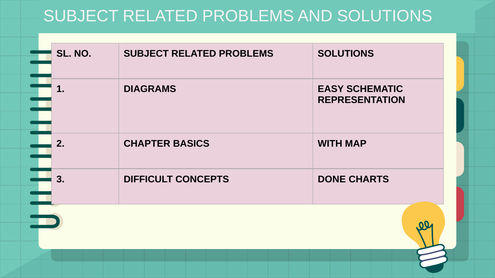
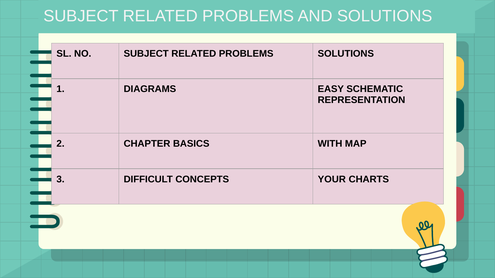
DONE: DONE -> YOUR (332, 179)
